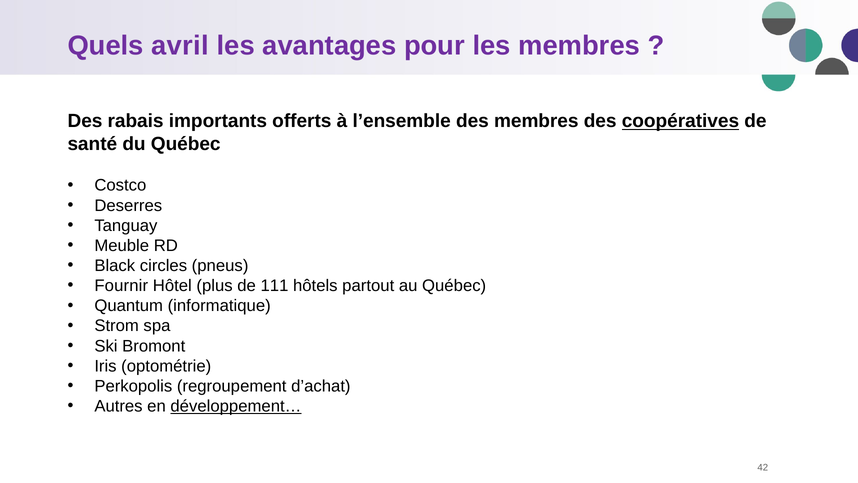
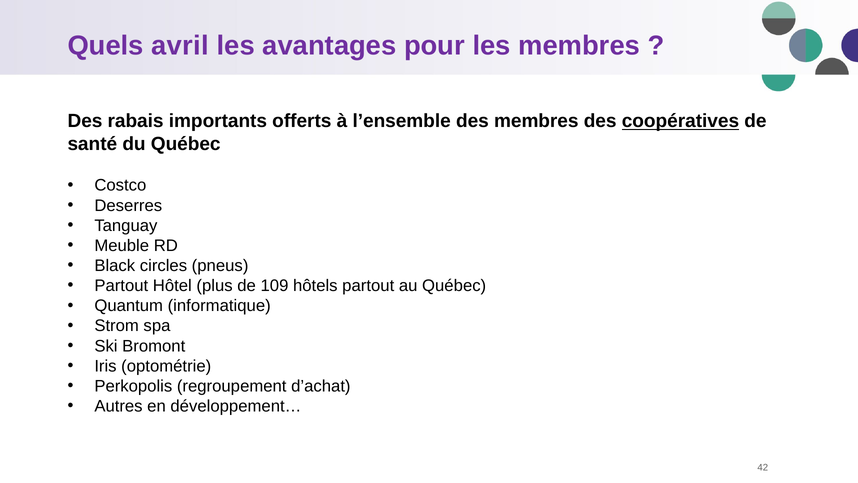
Fournir: Fournir -> Partout (121, 286)
111: 111 -> 109 (274, 286)
développement… underline: present -> none (236, 406)
